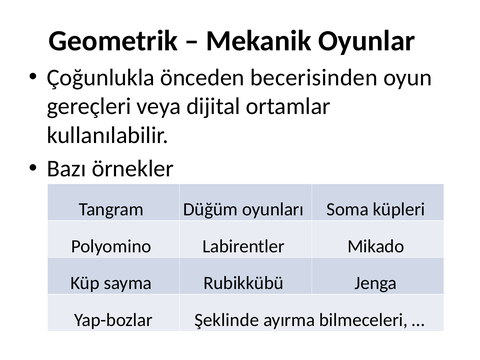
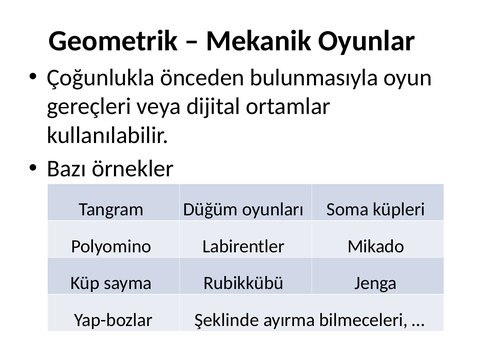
becerisinden: becerisinden -> bulunmasıyla (314, 78)
